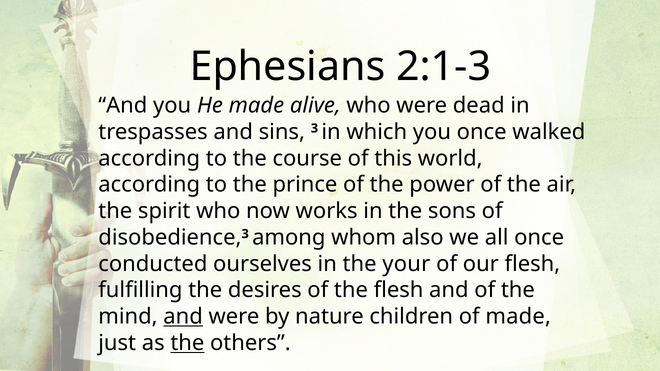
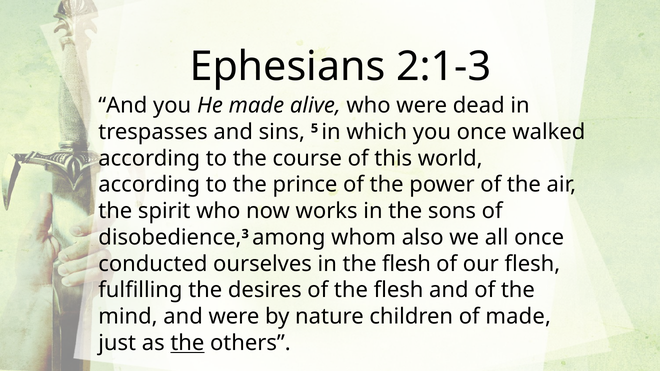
3: 3 -> 5 (315, 128)
in the your: your -> flesh (407, 264)
and underline: present -> none (183, 317)
